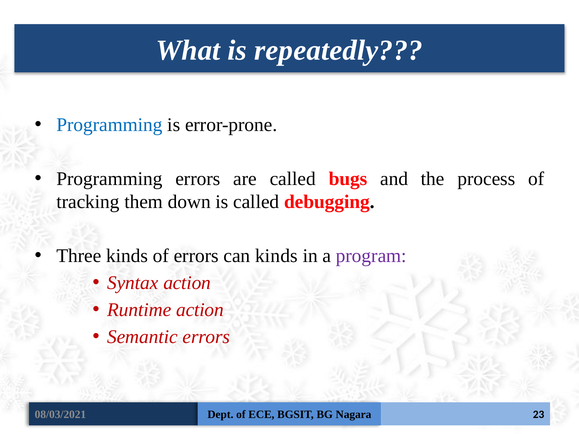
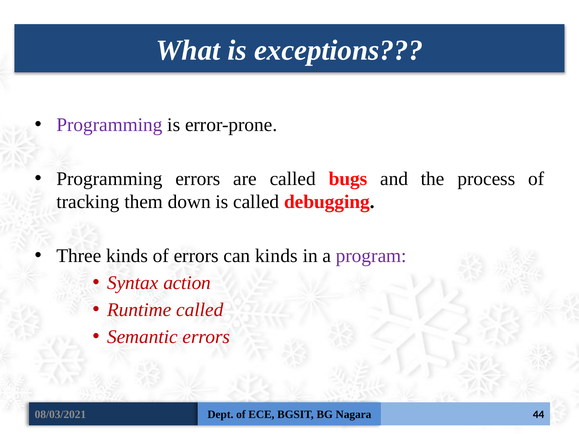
repeatedly: repeatedly -> exceptions (338, 50)
Programming colour: blue -> purple (109, 125)
Runtime action: action -> called (200, 310)
23: 23 -> 44 (539, 415)
